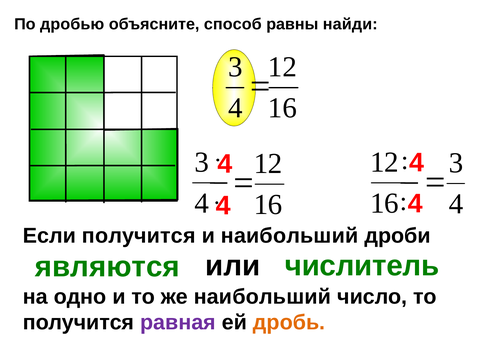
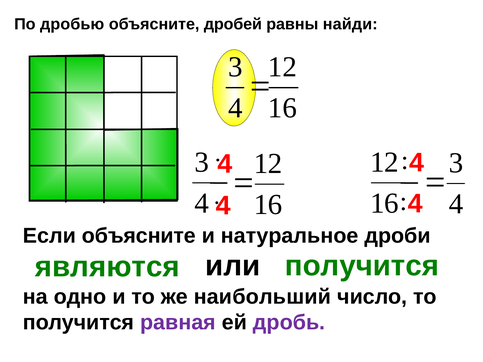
способ: способ -> дробей (233, 24)
Если получится: получится -> объясните (139, 236)
и наибольший: наибольший -> натуральное (290, 236)
или числитель: числитель -> получится (362, 266)
дробь colour: orange -> purple (289, 323)
